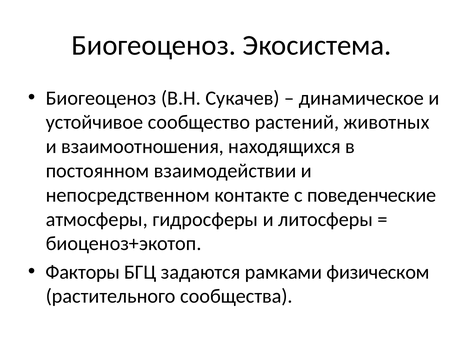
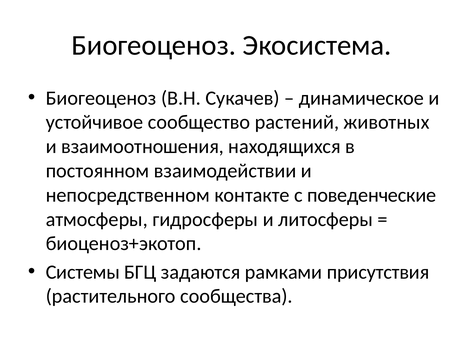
Факторы: Факторы -> Системы (83, 272)
физическом: физическом -> присутствия (378, 272)
